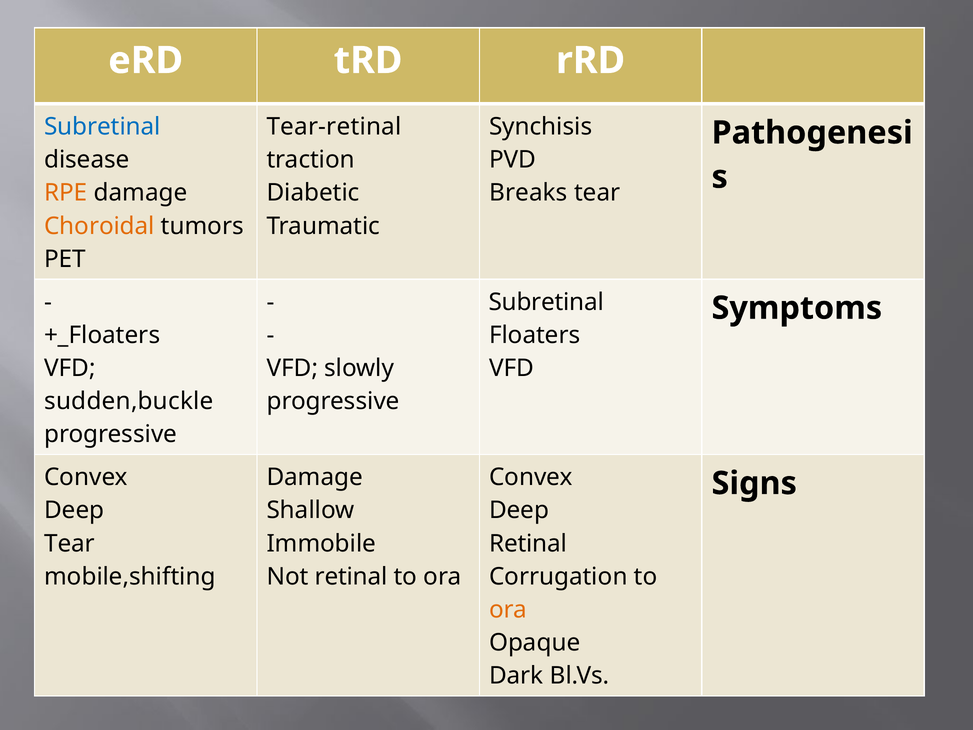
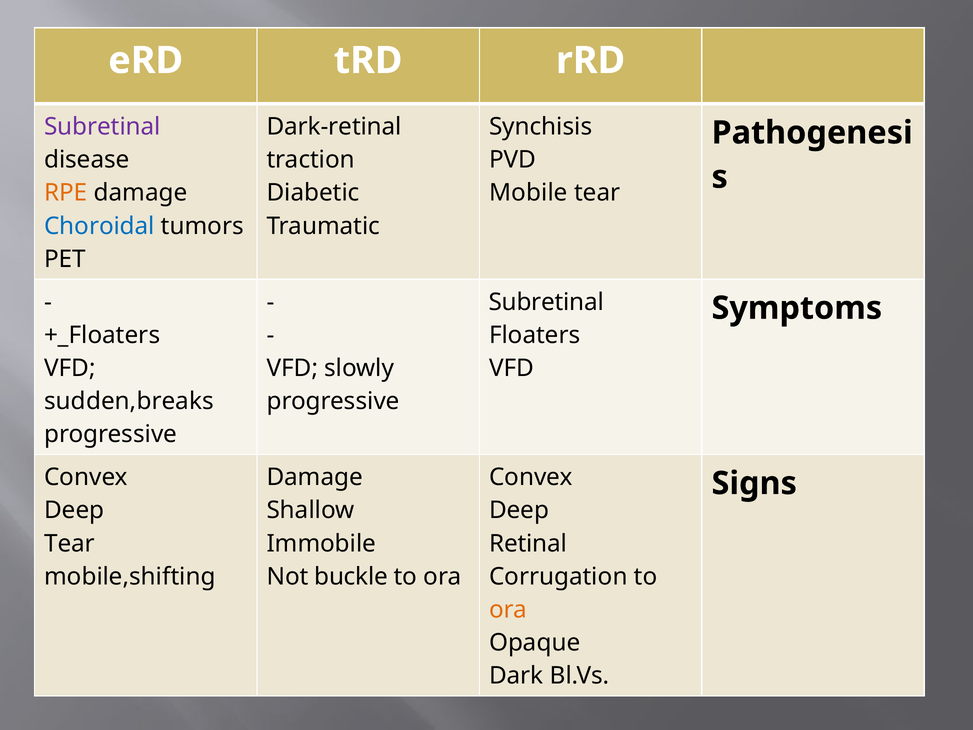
Subretinal colour: blue -> purple (102, 127)
Tear-retinal: Tear-retinal -> Dark-retinal (334, 127)
Breaks: Breaks -> Mobile (528, 193)
Choroidal colour: orange -> blue (99, 226)
sudden,buckle: sudden,buckle -> sudden,breaks (129, 401)
Not retinal: retinal -> buckle (351, 576)
